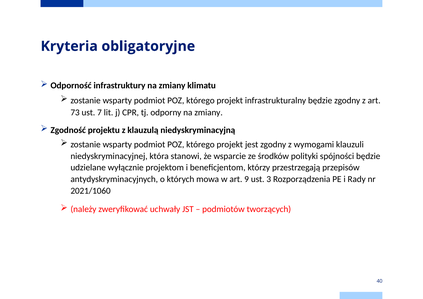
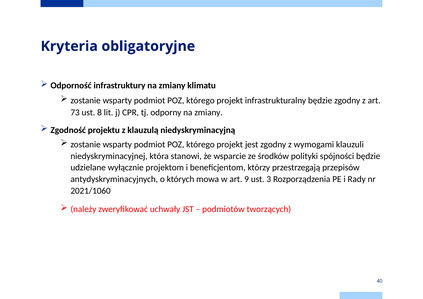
7: 7 -> 8 (99, 112)
